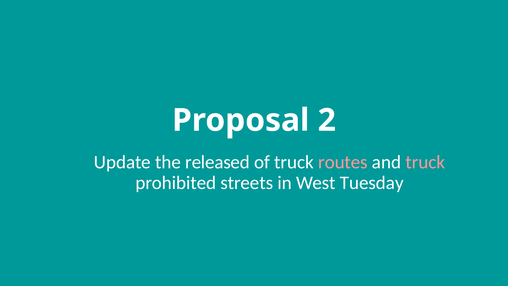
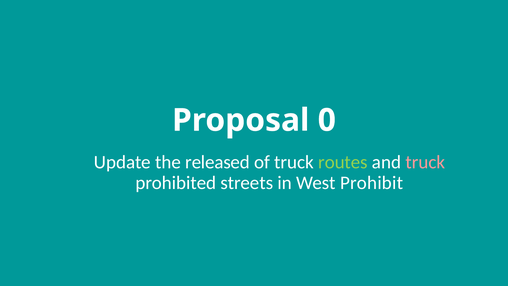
2: 2 -> 0 (327, 120)
routes colour: pink -> light green (343, 162)
Tuesday: Tuesday -> Prohibit (372, 183)
